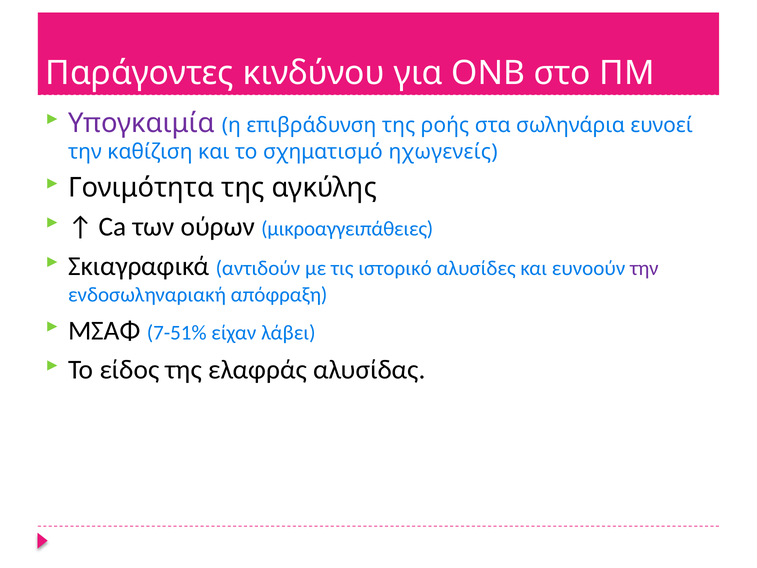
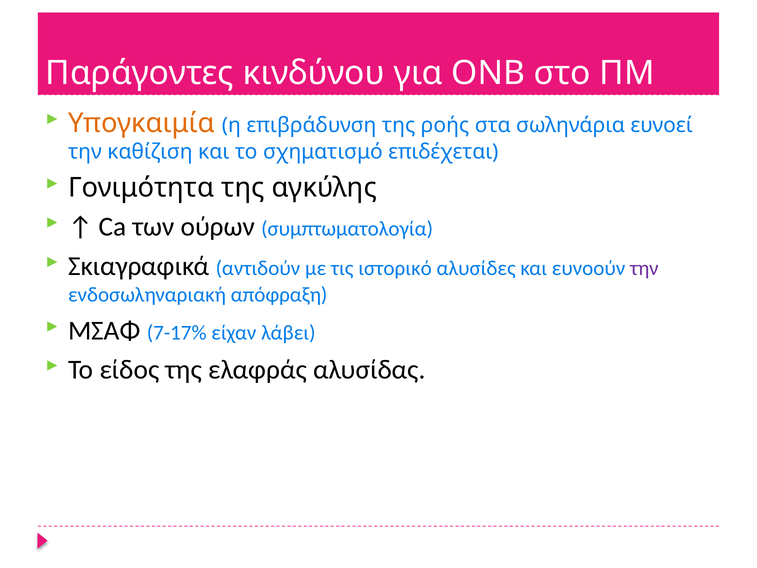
Υπογκαιμία colour: purple -> orange (141, 123)
ηχωγενείς: ηχωγενείς -> επιδέχεται (443, 152)
μικροαγγειπάθειες: μικροαγγειπάθειες -> συμπτωματολογία (347, 229)
7-51%: 7-51% -> 7-17% (177, 332)
